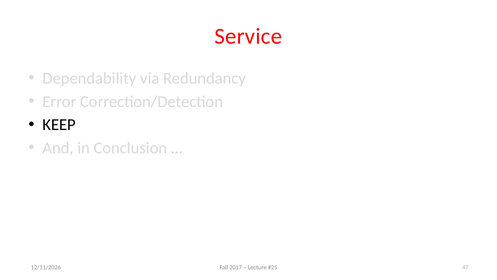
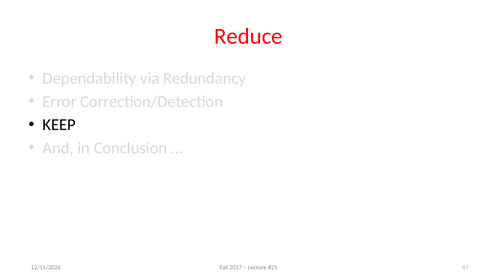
Service: Service -> Reduce (248, 36)
